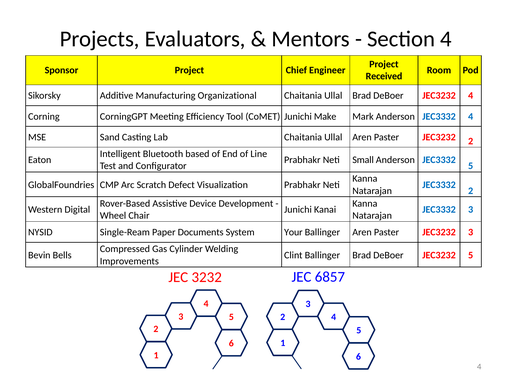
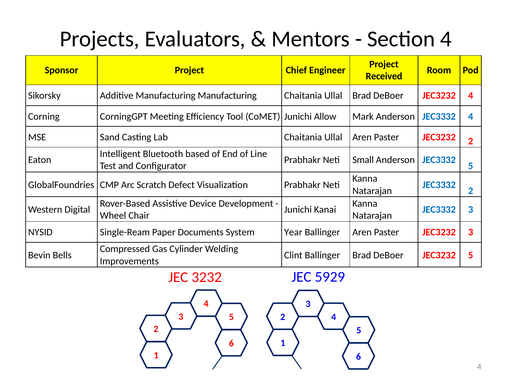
Manufacturing Organizational: Organizational -> Manufacturing (227, 96)
Make: Make -> Allow (325, 116)
Your: Your -> Year (293, 232)
6857: 6857 -> 5929 (330, 277)
